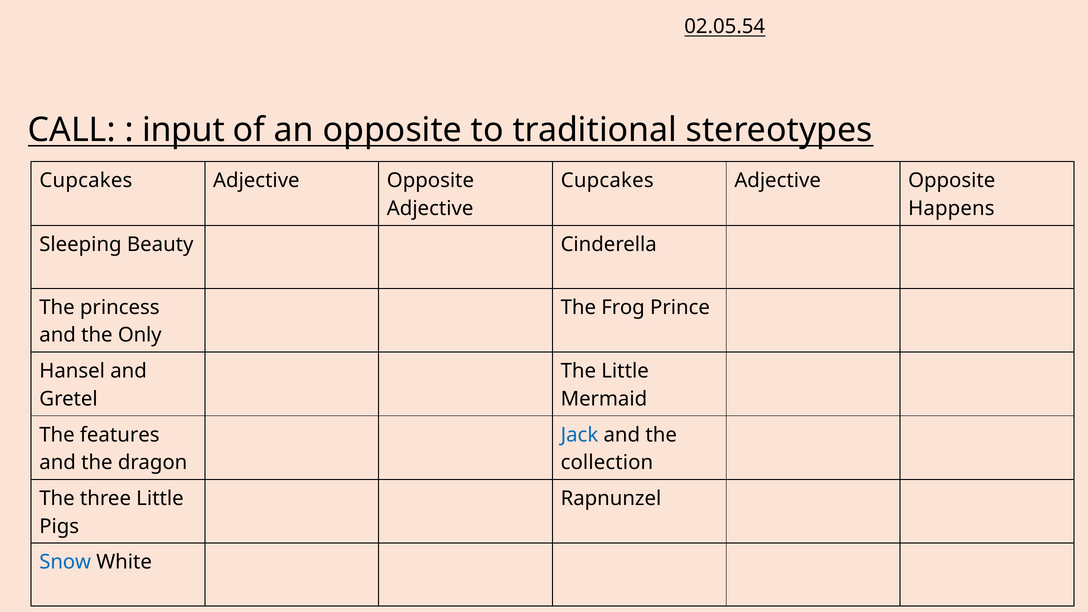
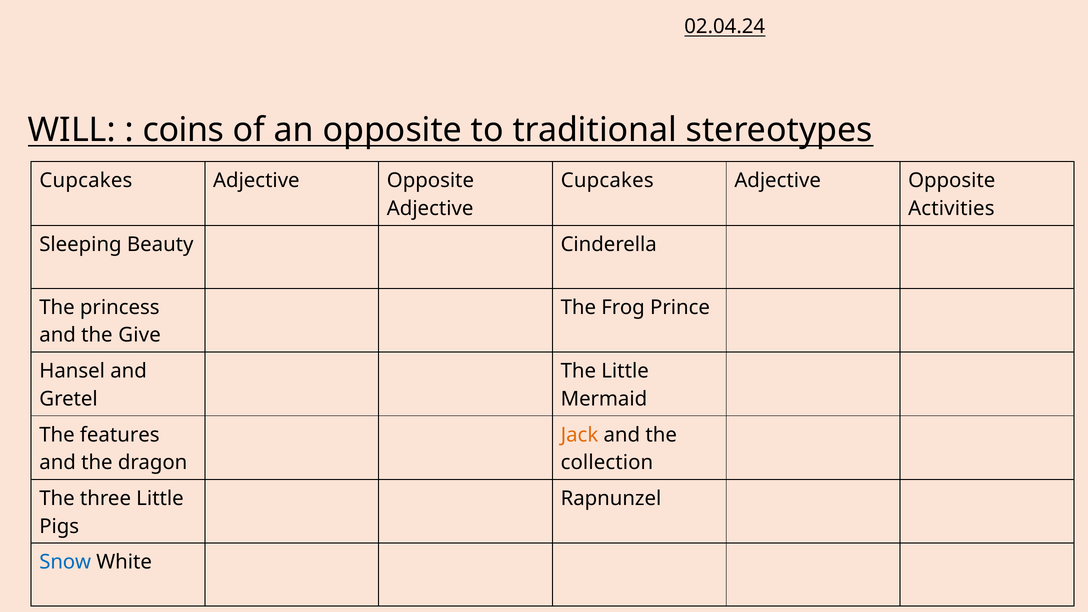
02.05.54: 02.05.54 -> 02.04.24 (725, 27)
CALL: CALL -> WILL (72, 130)
input: input -> coins (183, 130)
Happens: Happens -> Activities (951, 208)
Only: Only -> Give (140, 335)
Jack colour: blue -> orange (579, 435)
